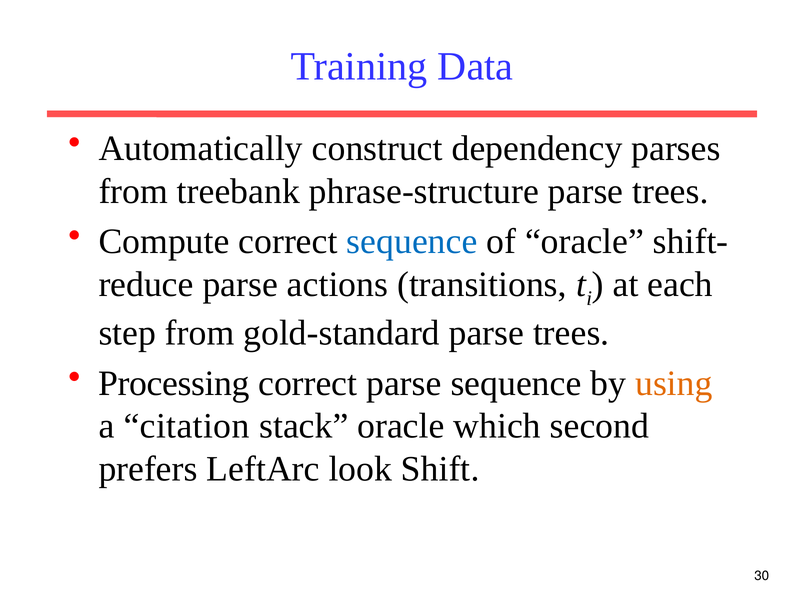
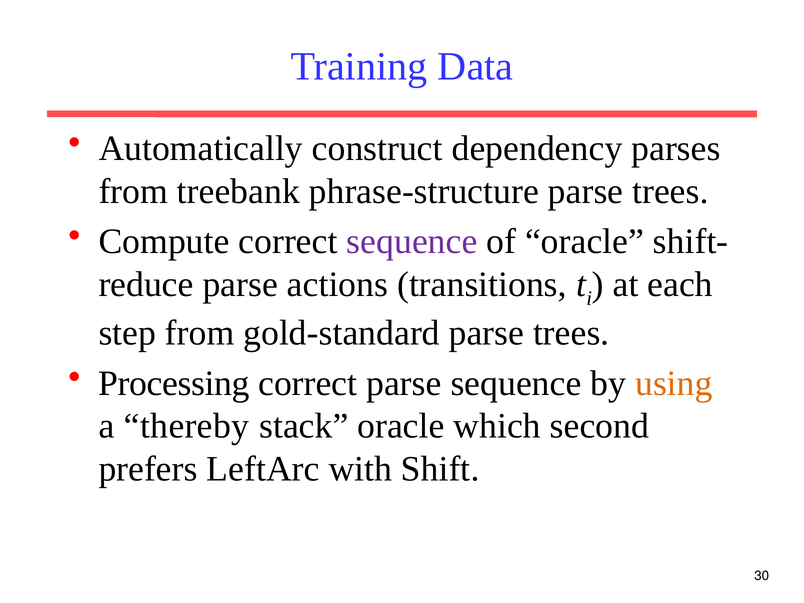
sequence colour: blue -> purple (412, 241)
citation: citation -> thereby (187, 426)
look: look -> with (360, 469)
